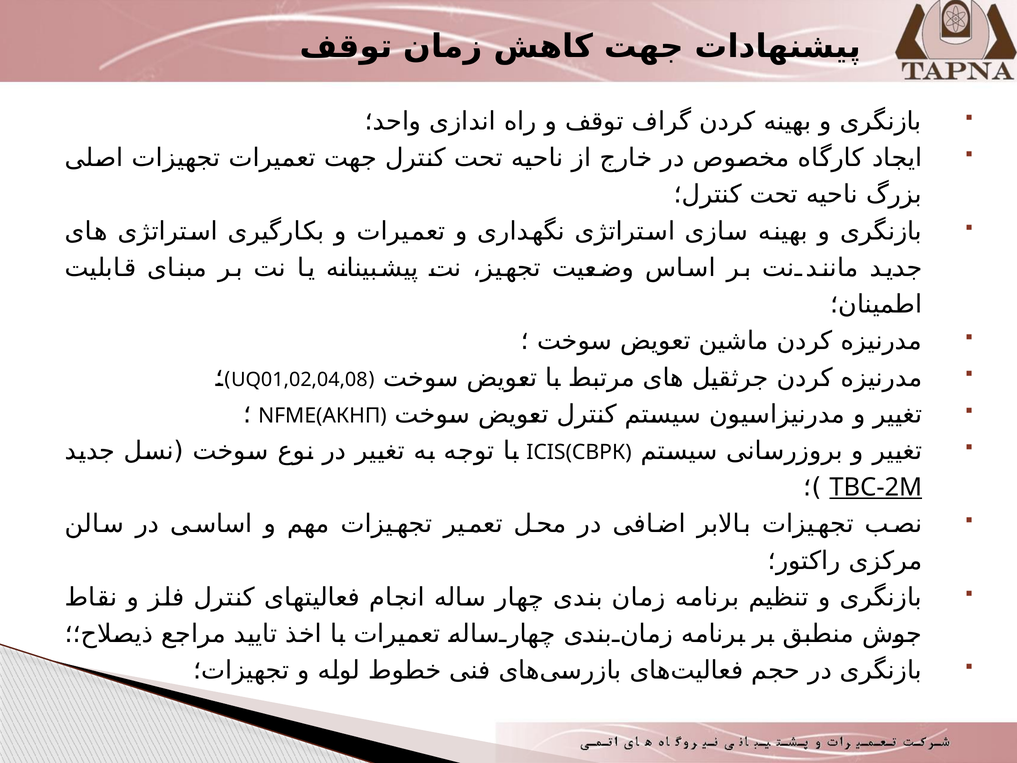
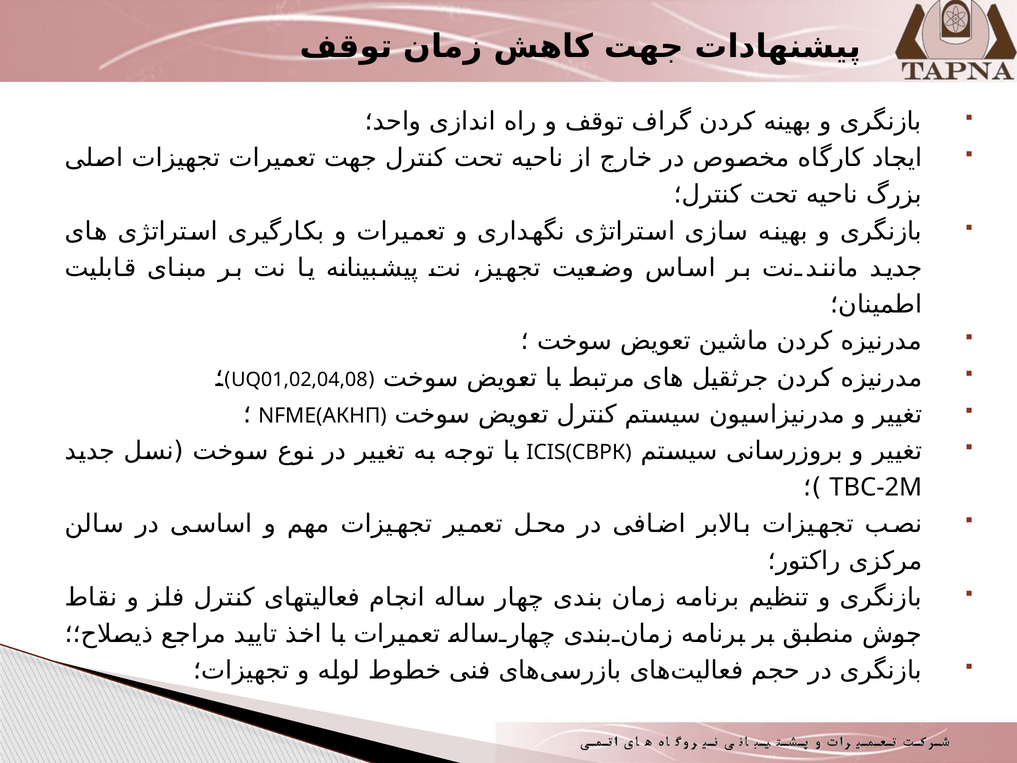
ТВС-2М underline: present -> none (876, 487)
